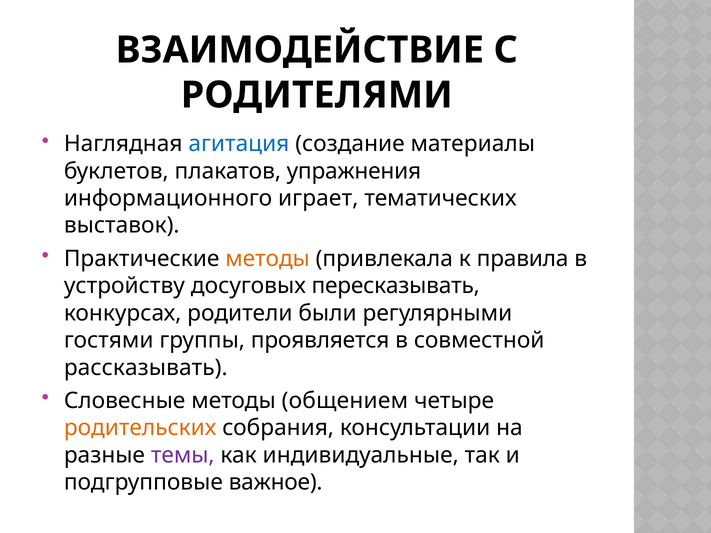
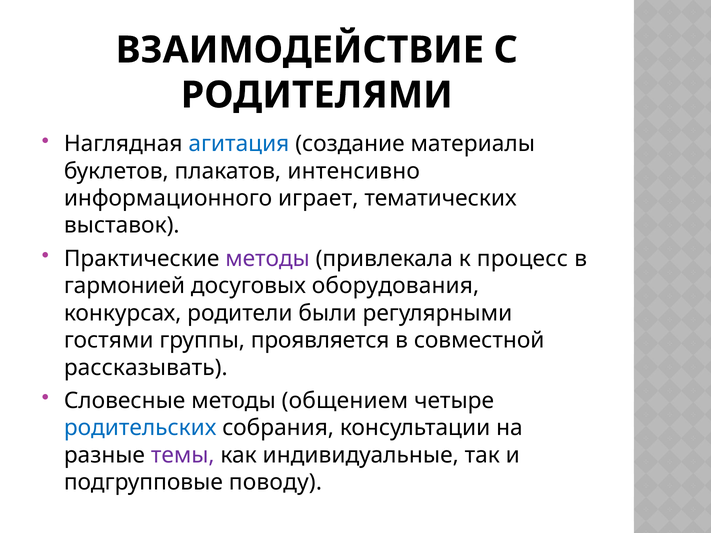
упражнения: упражнения -> интенсивно (354, 171)
методы colour: orange -> purple (268, 259)
правила: правила -> процесс (522, 259)
устройству: устройству -> гармонией (124, 286)
пересказывать: пересказывать -> оборудования (395, 286)
родительских colour: orange -> blue (140, 428)
важное: важное -> поводу (275, 483)
